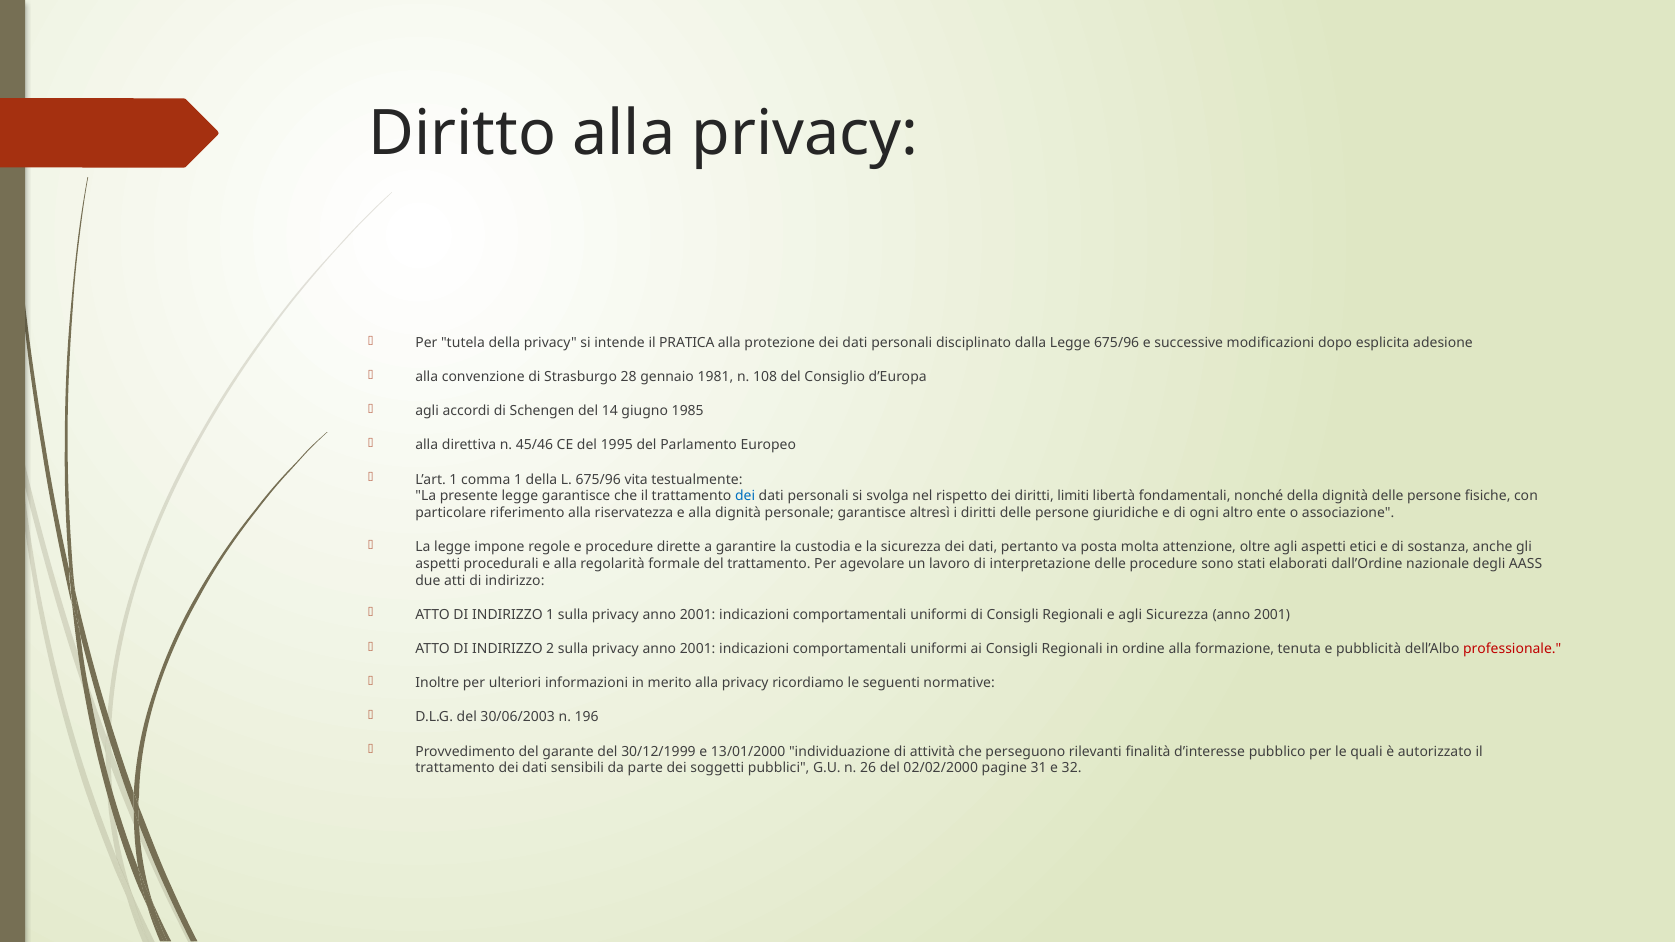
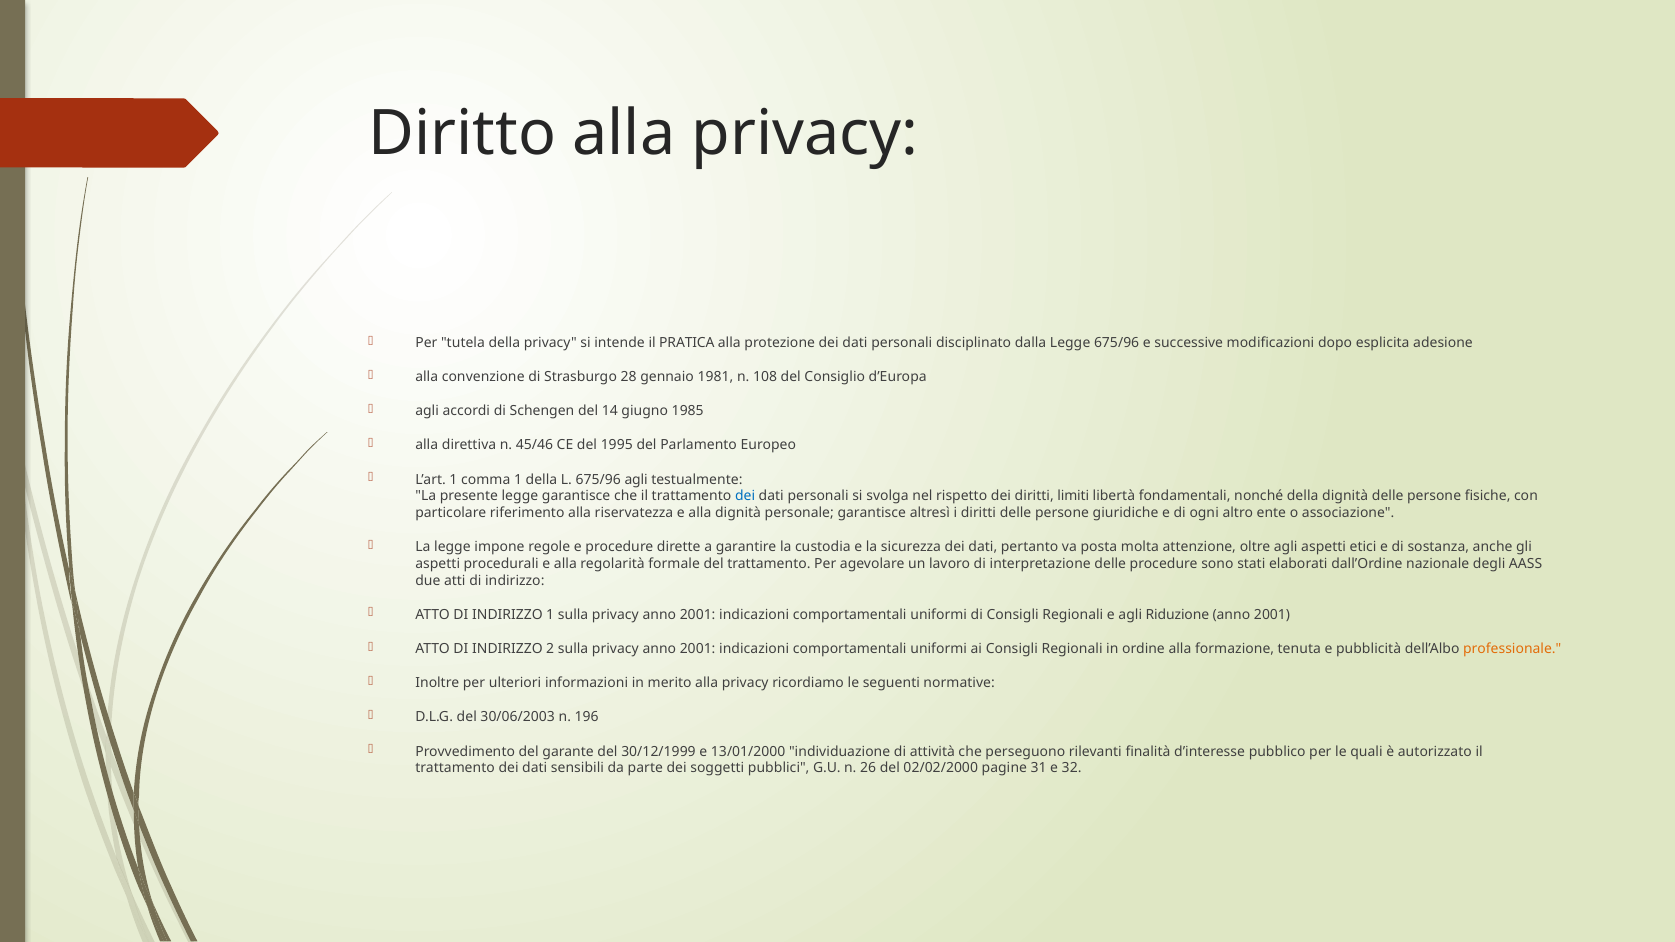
675/96 vita: vita -> agli (636, 480)
agli Sicurezza: Sicurezza -> Riduzione (1177, 615)
professionale colour: red -> orange (1512, 649)
